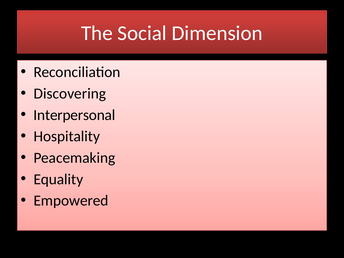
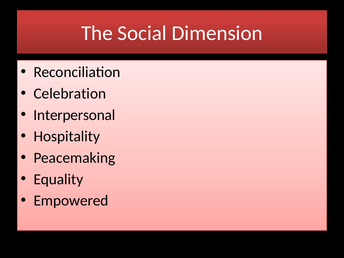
Discovering: Discovering -> Celebration (70, 94)
